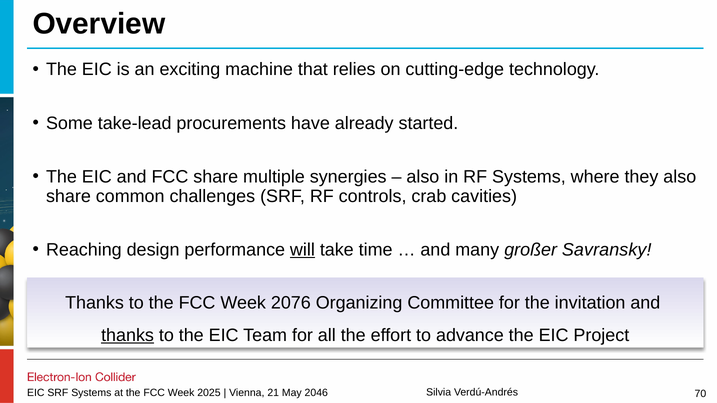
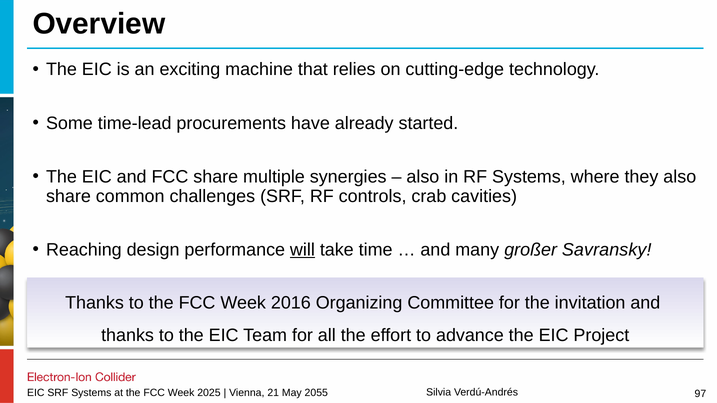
take-lead: take-lead -> time-lead (135, 123)
2076: 2076 -> 2016 (291, 303)
thanks underline: present -> none (128, 335)
2046: 2046 -> 2055 (316, 393)
70: 70 -> 97 (700, 394)
